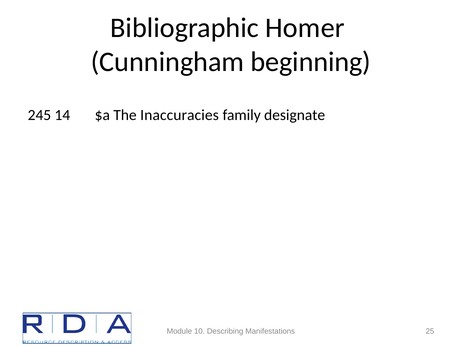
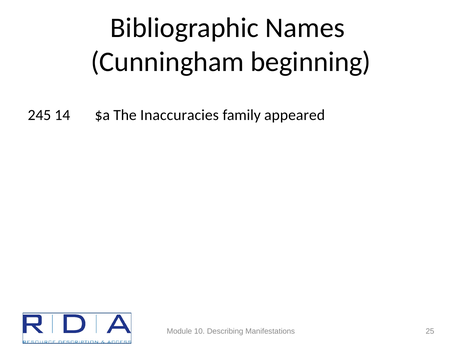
Homer: Homer -> Names (305, 28)
designate: designate -> appeared (295, 115)
